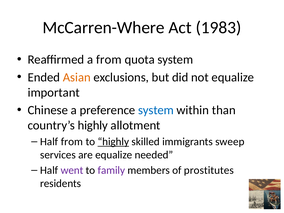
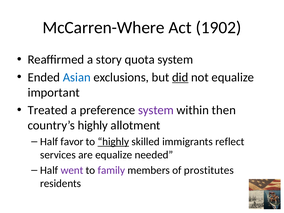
1983: 1983 -> 1902 (218, 27)
a from: from -> story (109, 60)
Asian colour: orange -> blue (77, 77)
did underline: none -> present (180, 77)
Chinese: Chinese -> Treated (48, 110)
system colour: blue -> purple (156, 110)
than: than -> then (224, 110)
Half from: from -> favor (72, 142)
sweep: sweep -> reflect (230, 142)
